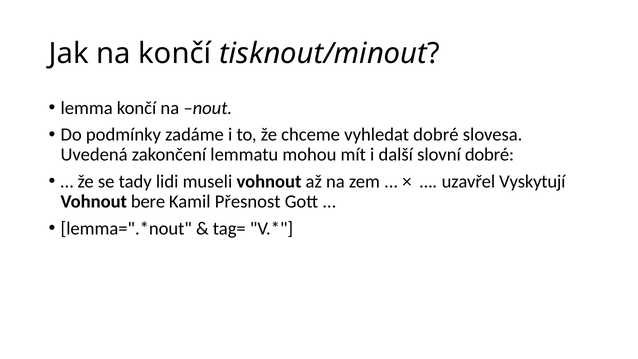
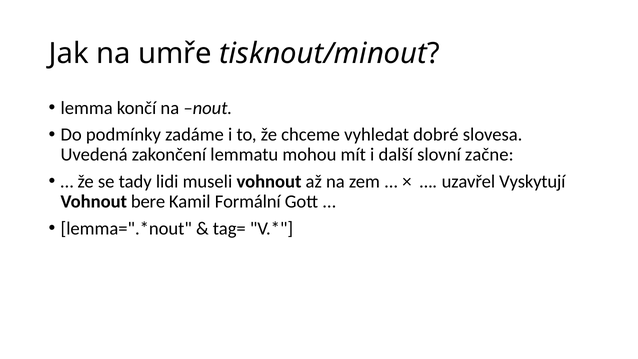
na končí: končí -> umře (175, 54)
slovní dobré: dobré -> začne (489, 155)
Přesnost: Přesnost -> Formální (248, 202)
